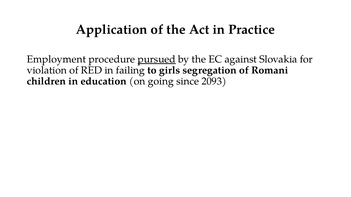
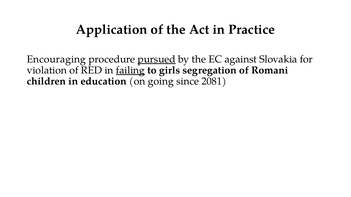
Employment: Employment -> Encouraging (56, 59)
failing underline: none -> present (130, 70)
2093: 2093 -> 2081 (214, 81)
